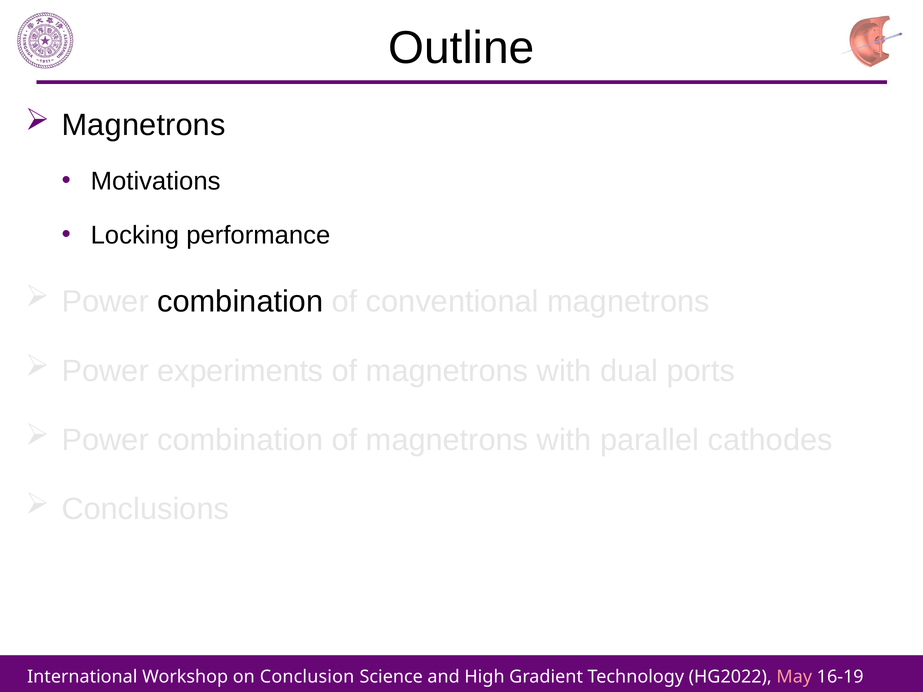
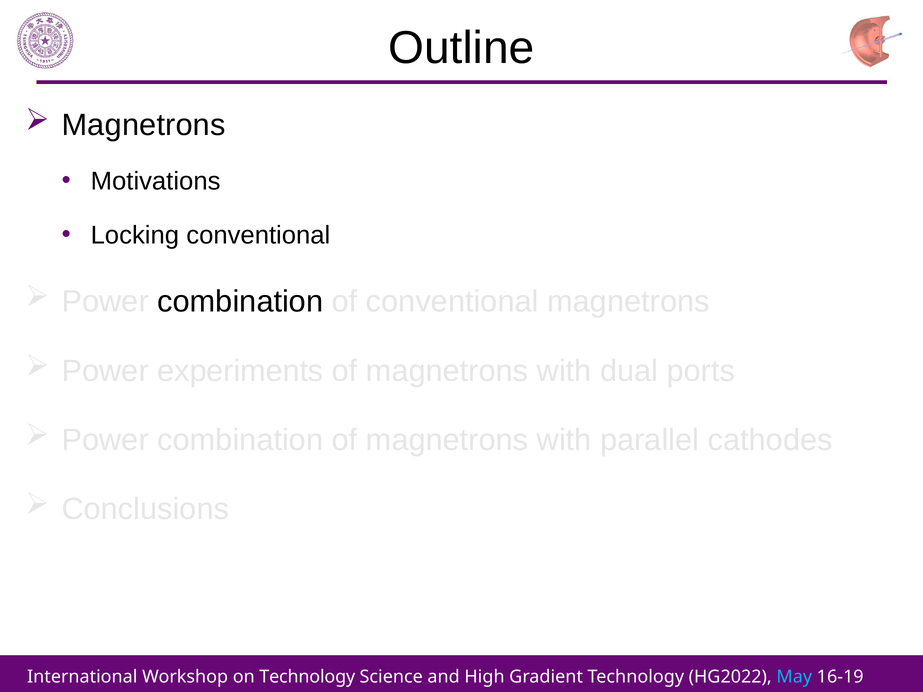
Locking performance: performance -> conventional (258, 235)
on Conclusion: Conclusion -> Technology (307, 677)
May colour: pink -> light blue (794, 677)
